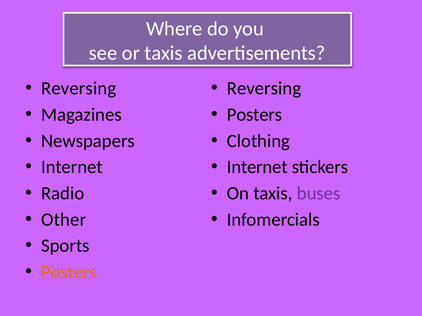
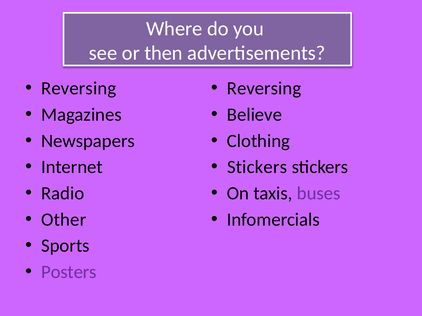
or taxis: taxis -> then (164, 53)
Posters: Posters -> Believe (254, 115)
Internet: Internet -> Stickers (257, 167)
Posters colour: orange -> purple (69, 272)
